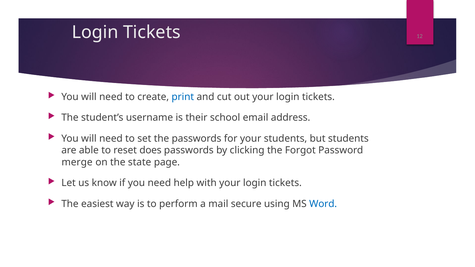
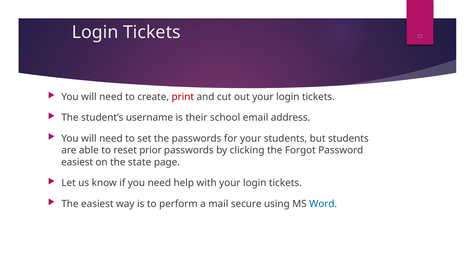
print colour: blue -> red (183, 97)
does: does -> prior (150, 150)
merge: merge -> easiest (77, 162)
